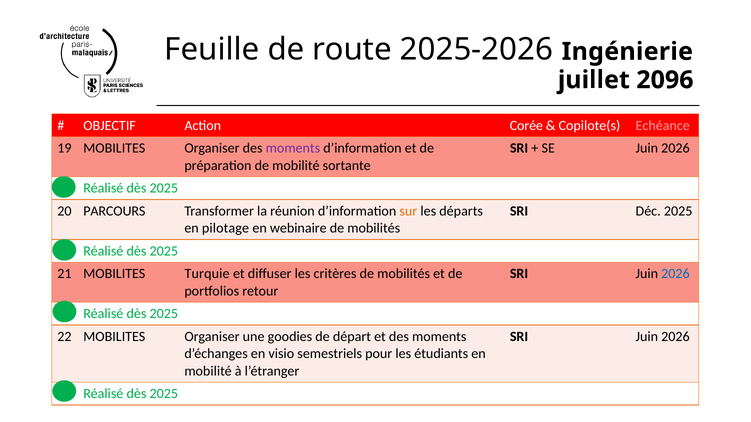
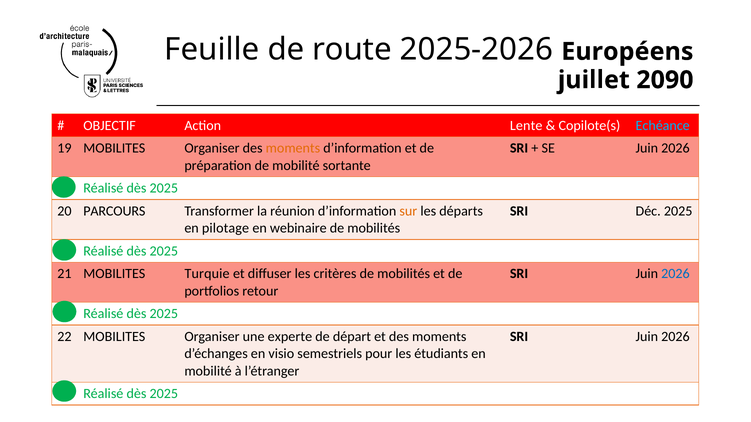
Ingénierie: Ingénierie -> Européens (627, 52)
2096: 2096 -> 2090 (665, 80)
Corée: Corée -> Lente (526, 126)
Echéance colour: pink -> light blue (663, 126)
moments colour: purple -> orange (293, 148)
goodies: goodies -> experte (290, 337)
